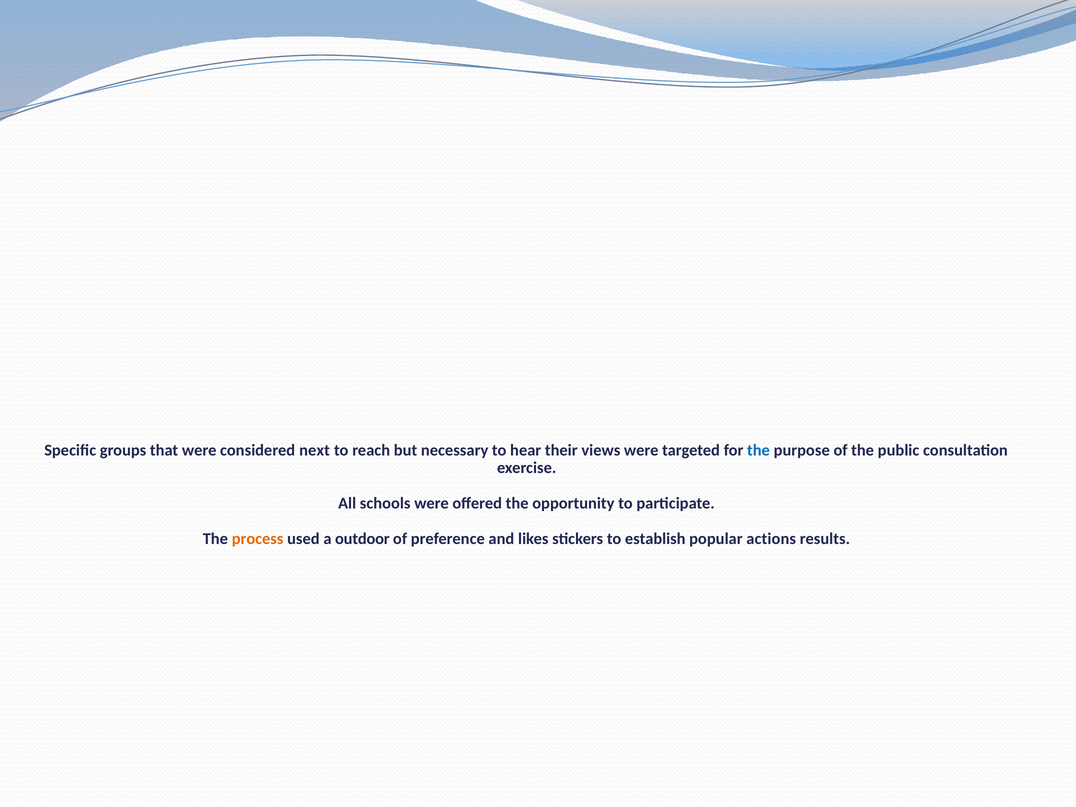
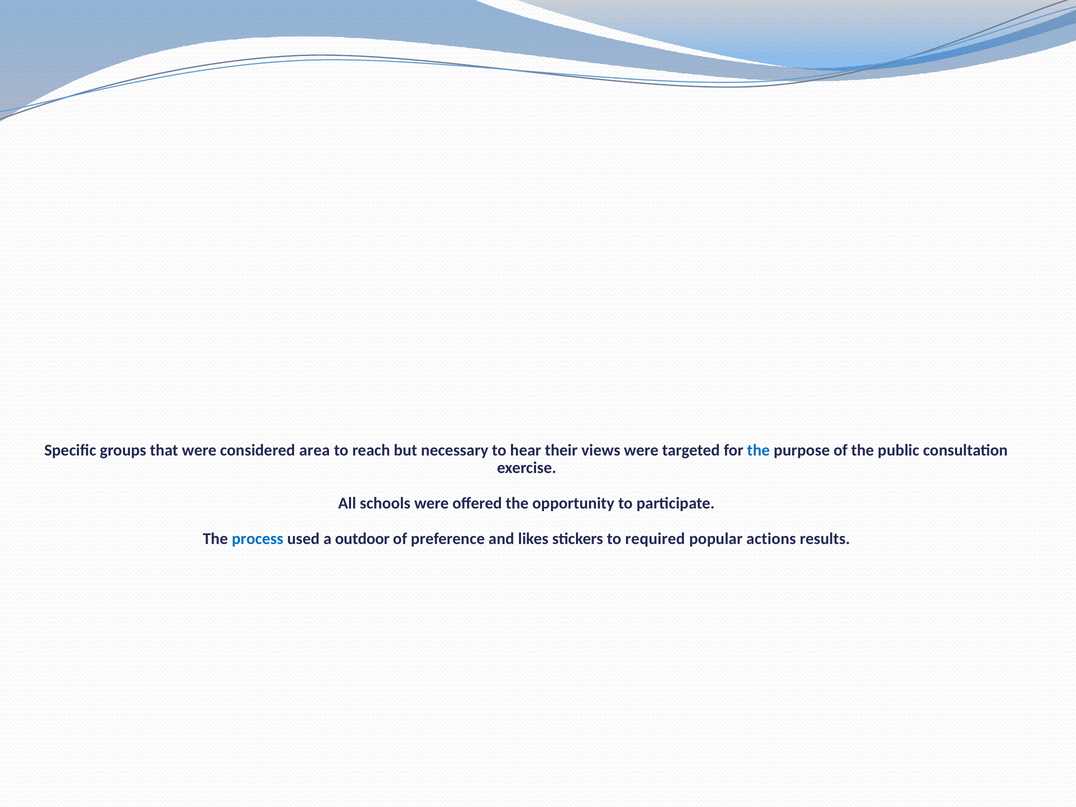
next: next -> area (315, 450)
process colour: orange -> blue (258, 539)
establish: establish -> required (655, 539)
